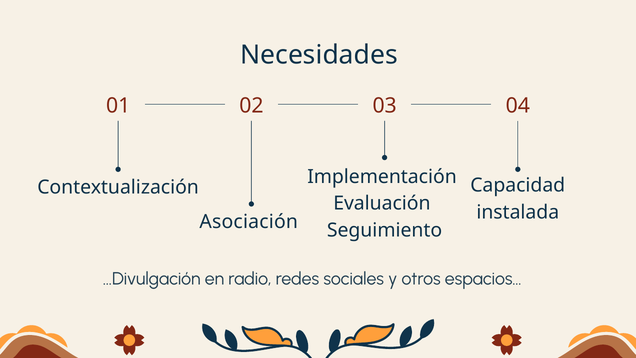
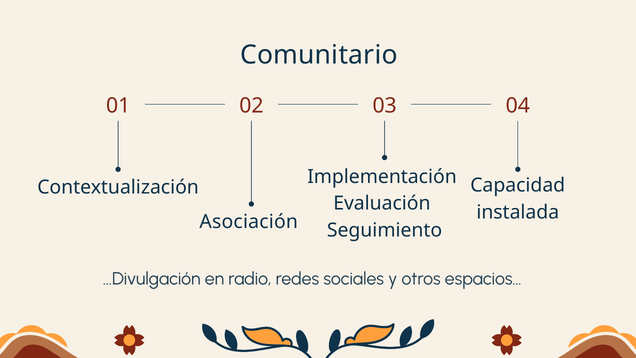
Necesidades: Necesidades -> Comunitario (319, 55)
